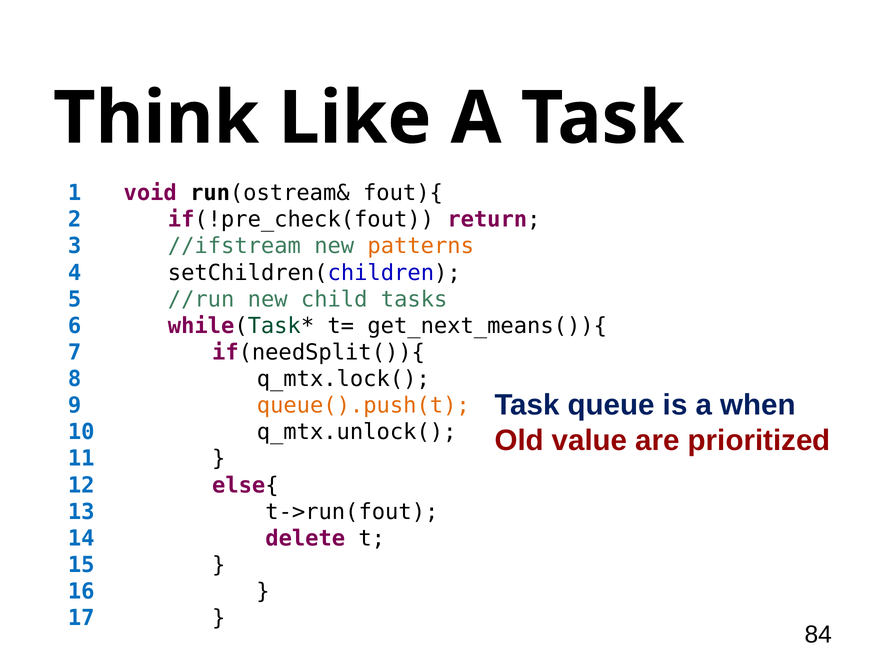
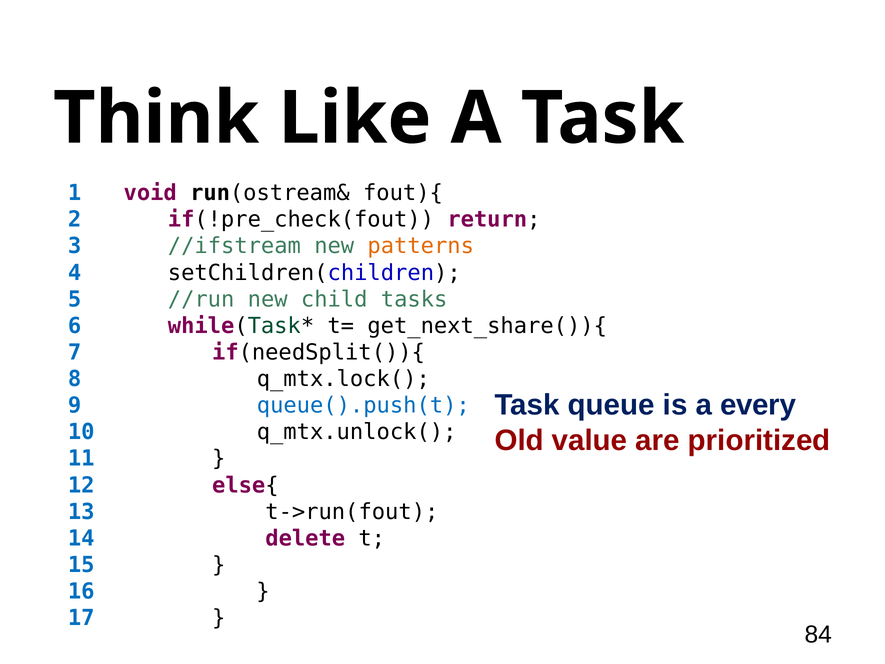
get_next_means()){: get_next_means()){ -> get_next_share()){ (487, 326)
when: when -> every (758, 405)
queue().push(t colour: orange -> blue (363, 405)
